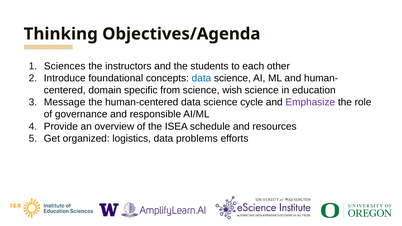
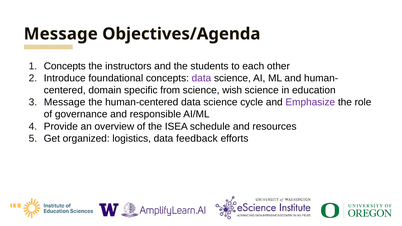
Thinking: Thinking -> Message (61, 34)
Sciences: Sciences -> Concepts (65, 66)
data colour: blue -> purple (201, 78)
problems: problems -> feedback (197, 138)
